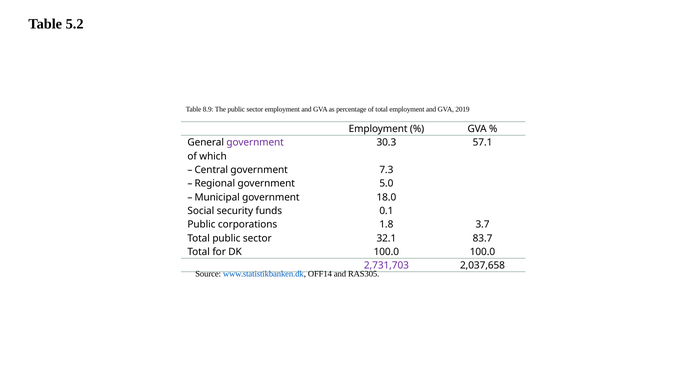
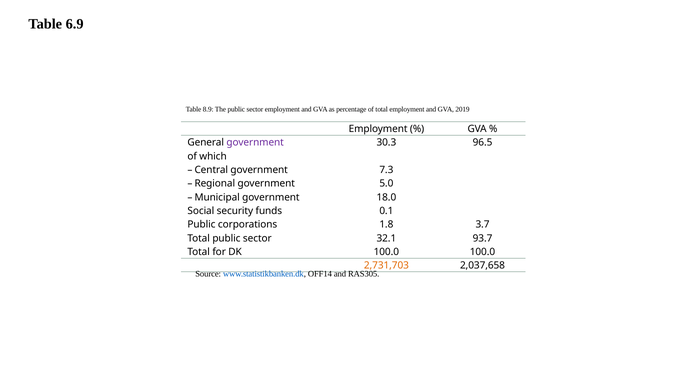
5.2: 5.2 -> 6.9 (75, 24)
57.1: 57.1 -> 96.5 (483, 143)
83.7: 83.7 -> 93.7 (483, 239)
2,731,703 colour: purple -> orange (386, 266)
